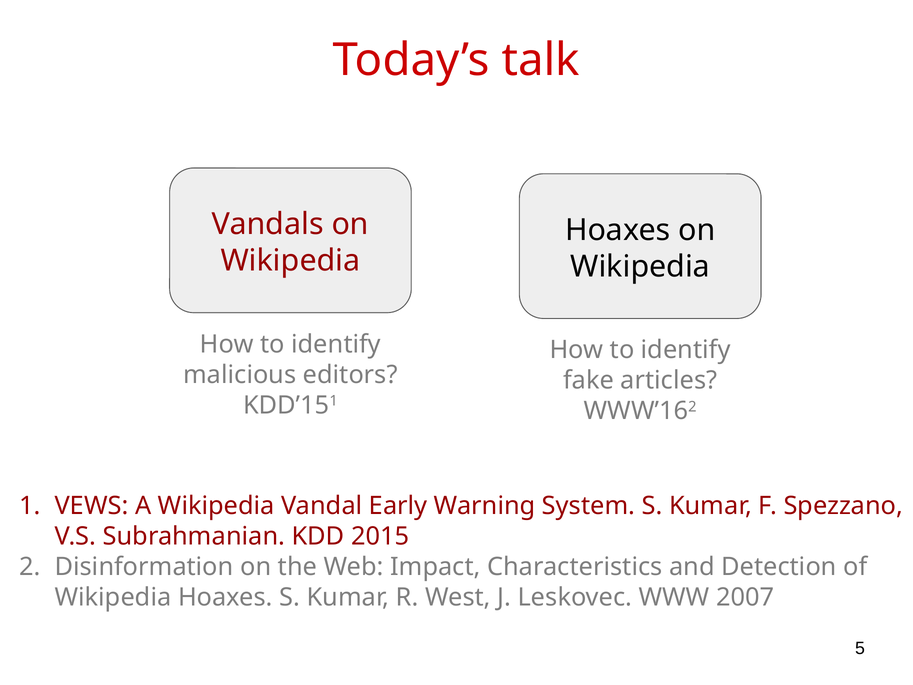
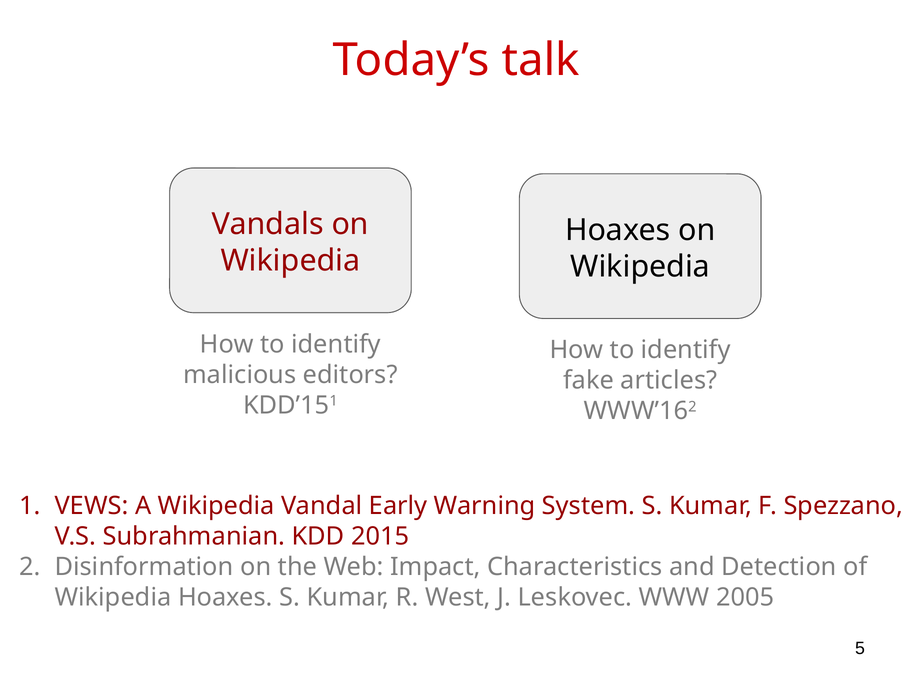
2007: 2007 -> 2005 (745, 597)
